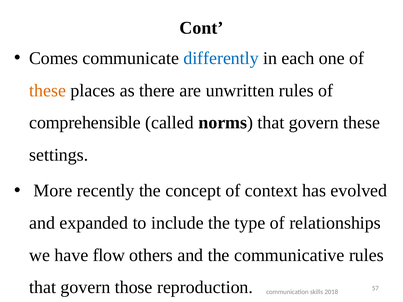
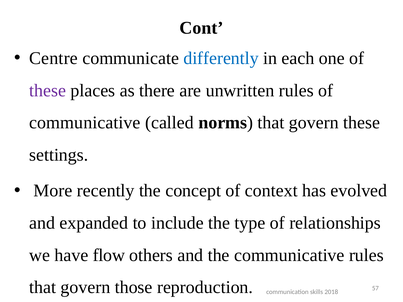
Comes: Comes -> Centre (54, 58)
these colour: orange -> purple (48, 91)
comprehensible: comprehensible -> communicative (85, 123)
